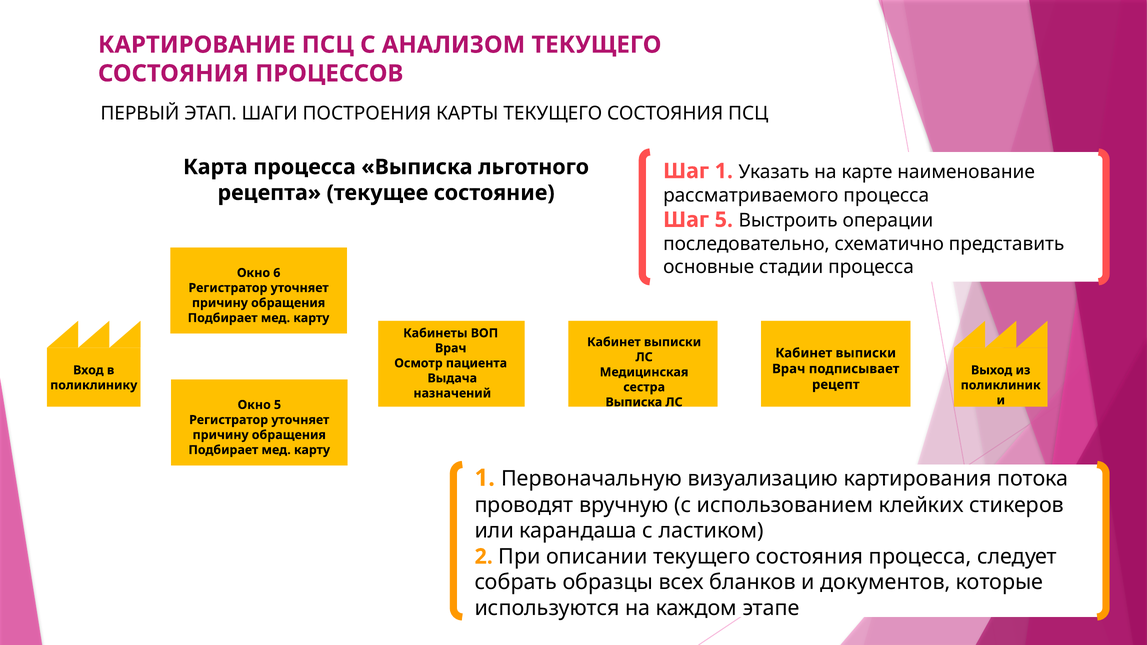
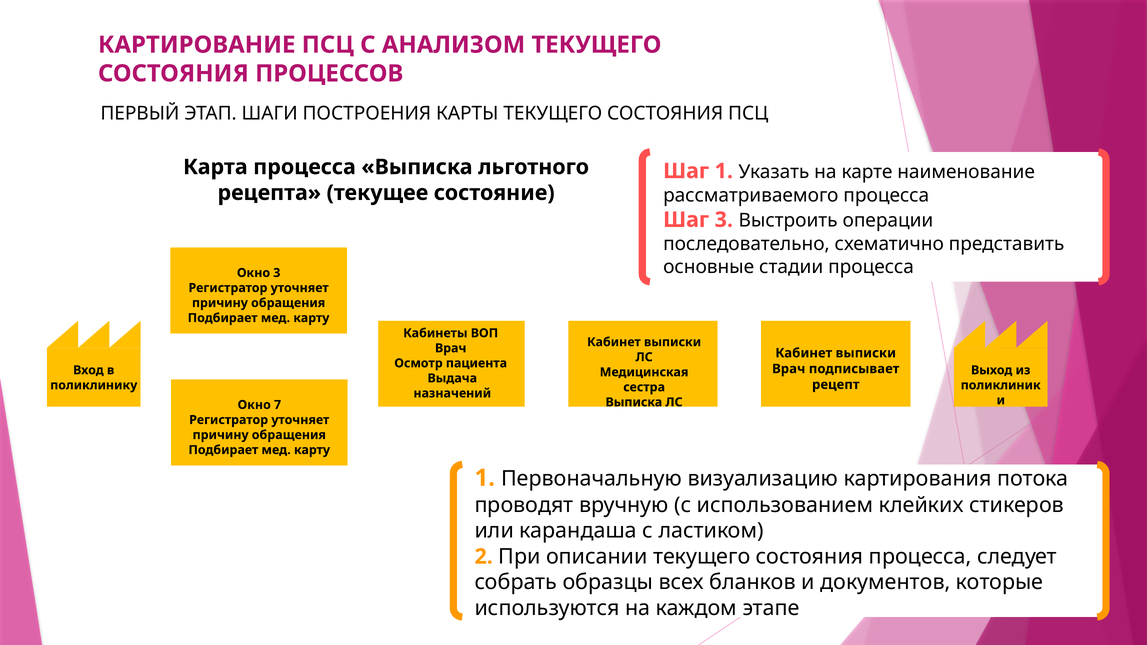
Шаг 5: 5 -> 3 (724, 220)
Окно 6: 6 -> 3 (277, 273)
Окно 5: 5 -> 7 (278, 405)
